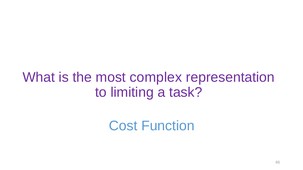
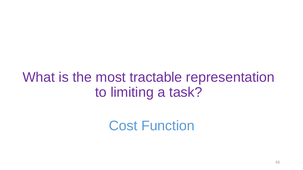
complex: complex -> tractable (156, 77)
